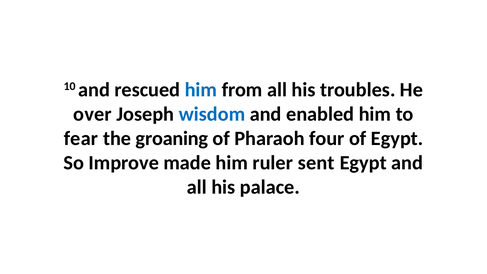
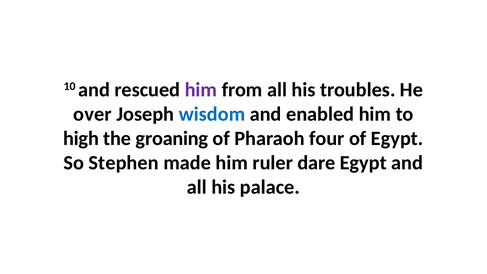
him colour: blue -> purple (201, 90)
fear: fear -> high (81, 138)
Improve: Improve -> Stephen (124, 163)
sent: sent -> dare (316, 163)
